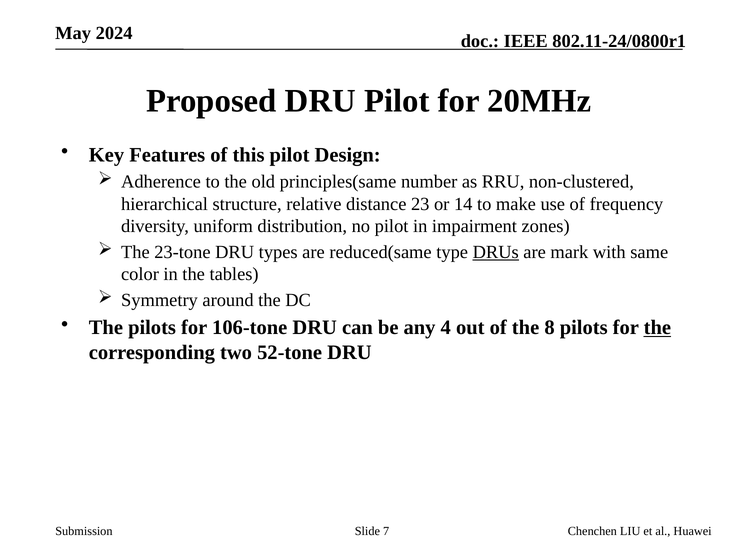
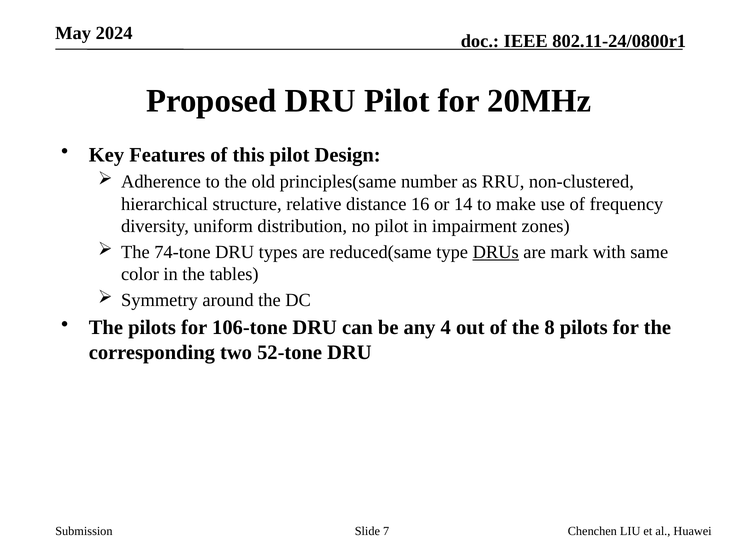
23: 23 -> 16 (420, 204)
23-tone: 23-tone -> 74-tone (182, 252)
the underline: present -> none (657, 327)
